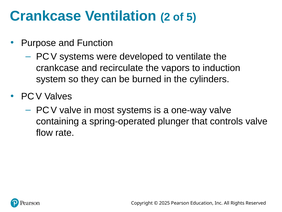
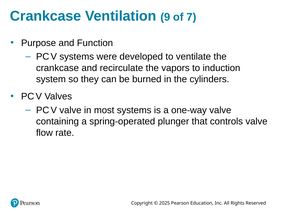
2: 2 -> 9 (165, 17)
5: 5 -> 7 (191, 17)
